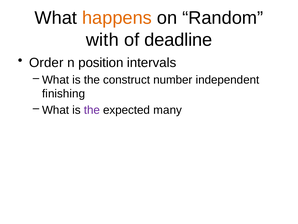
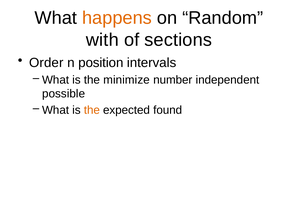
deadline: deadline -> sections (178, 40)
construct: construct -> minimize (126, 80)
finishing: finishing -> possible (64, 94)
the colour: purple -> orange (92, 110)
many: many -> found (168, 110)
